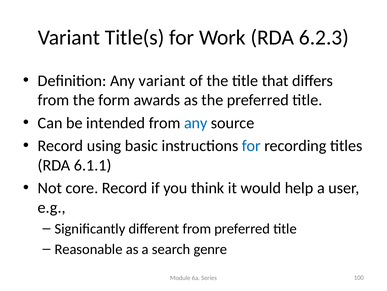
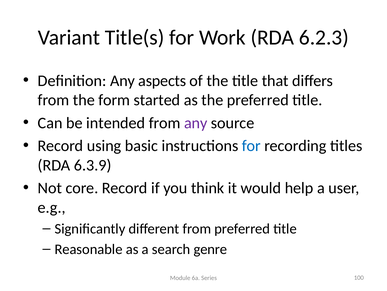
Any variant: variant -> aspects (162, 80)
awards: awards -> started (157, 100)
any colour: blue -> purple (196, 123)
6.1.1: 6.1.1 -> 6.3.9 (93, 165)
